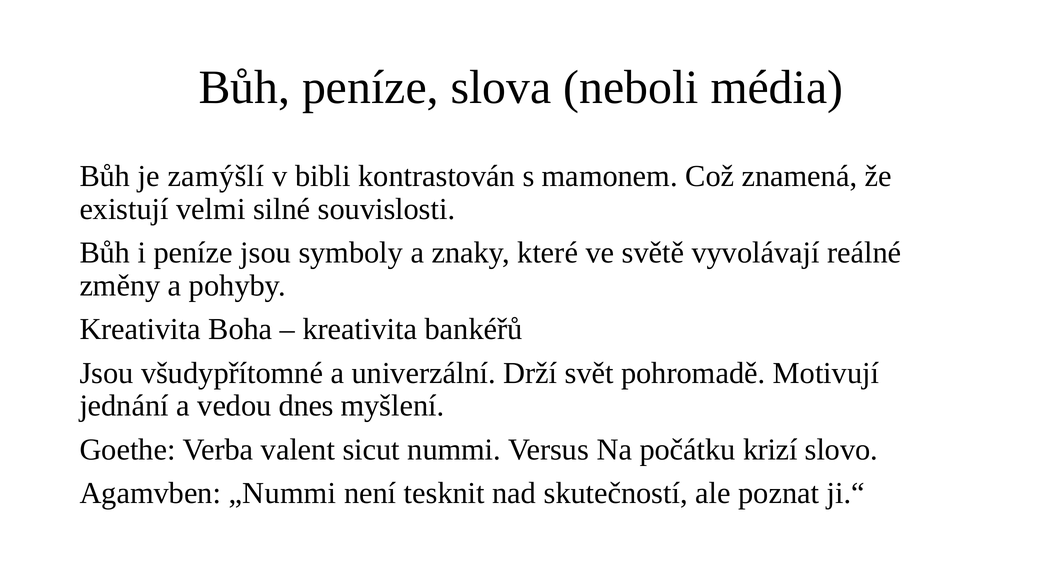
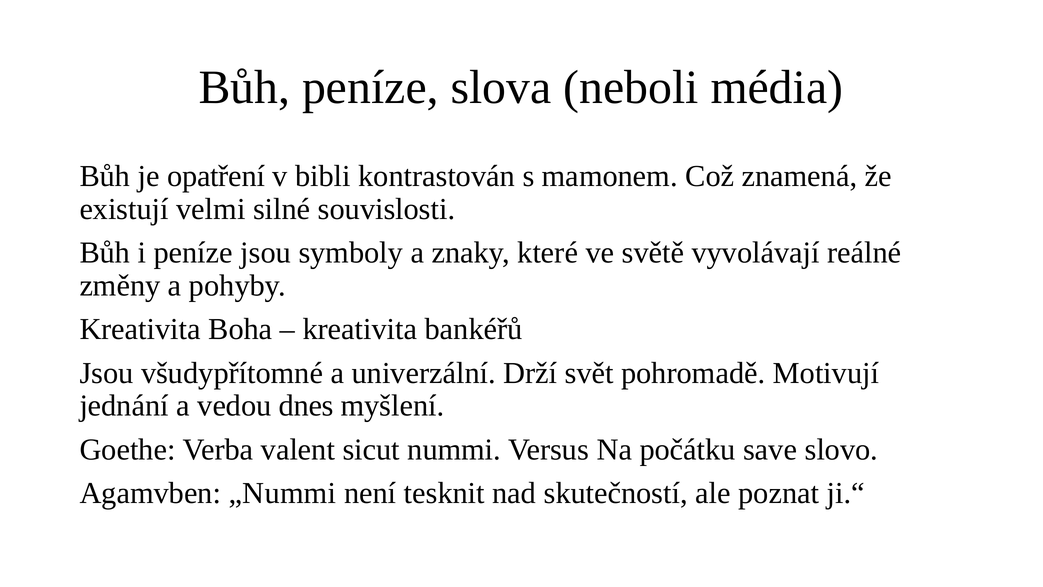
zamýšlí: zamýšlí -> opatření (216, 176)
krizí: krizí -> save (770, 449)
